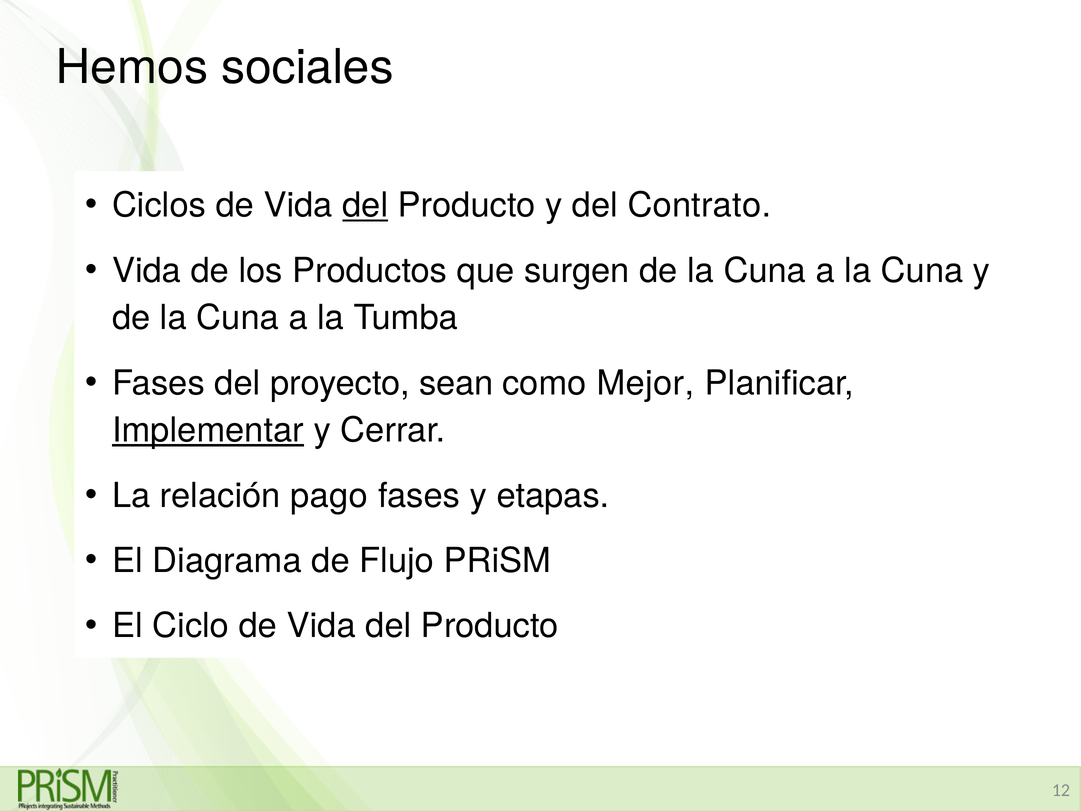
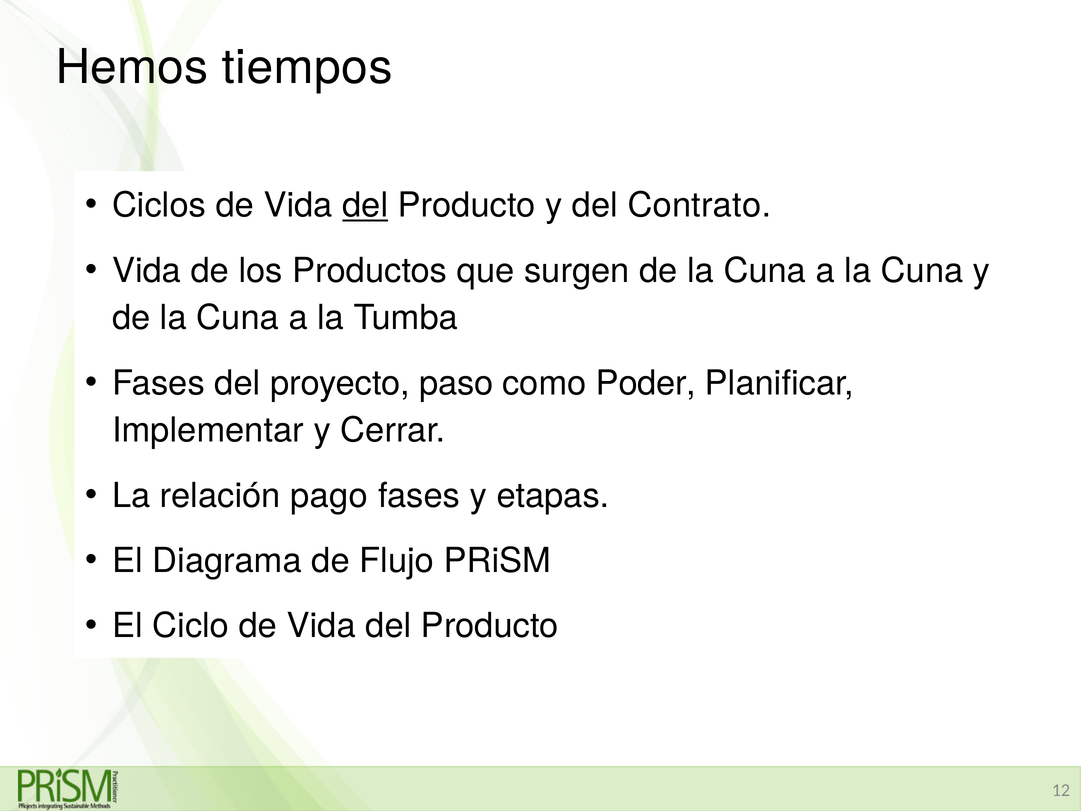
sociales: sociales -> tiempos (307, 67)
sean: sean -> paso (456, 383)
Mejor: Mejor -> Poder (646, 383)
Implementar underline: present -> none (208, 430)
